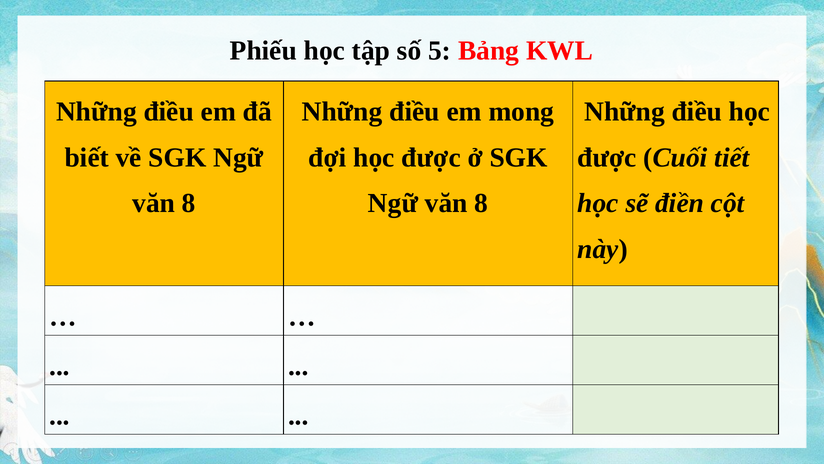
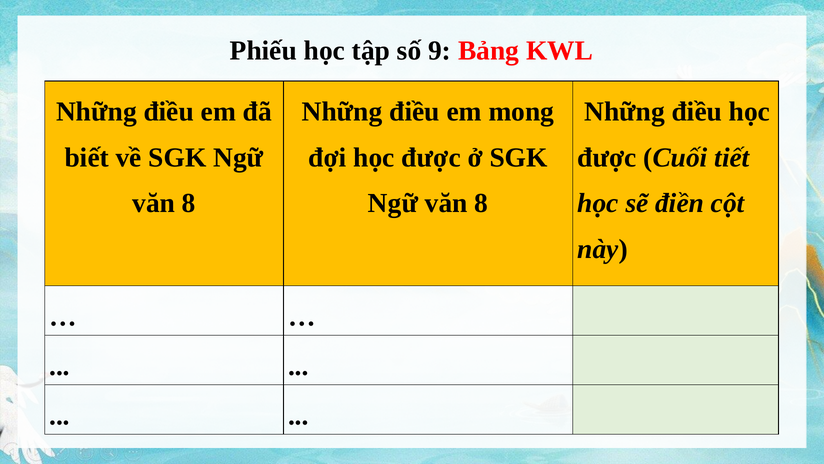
5: 5 -> 9 (440, 50)
